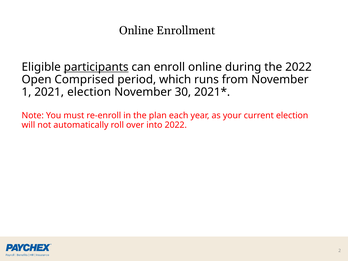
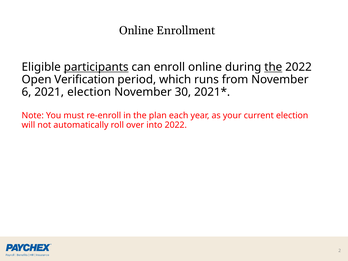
the underline: none -> present (273, 67)
Comprised: Comprised -> Verification (85, 80)
1: 1 -> 6 (26, 92)
